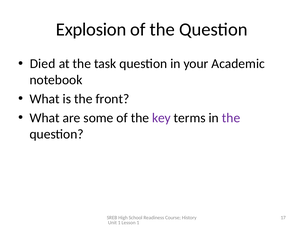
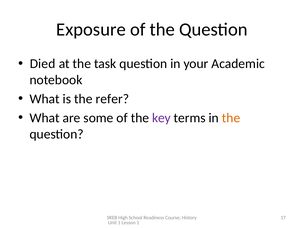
Explosion: Explosion -> Exposure (91, 29)
front: front -> refer (112, 99)
the colour: purple -> orange (231, 118)
